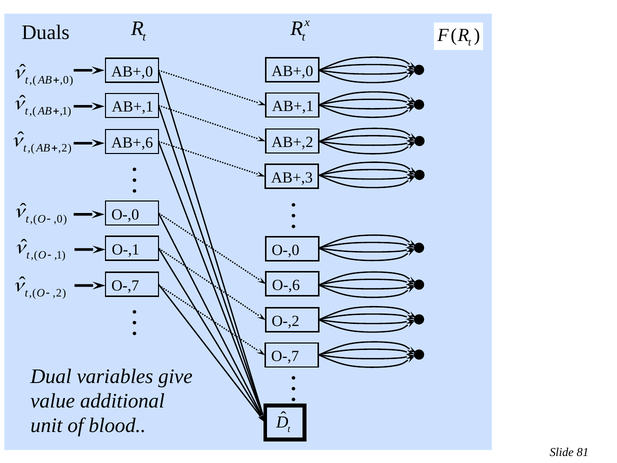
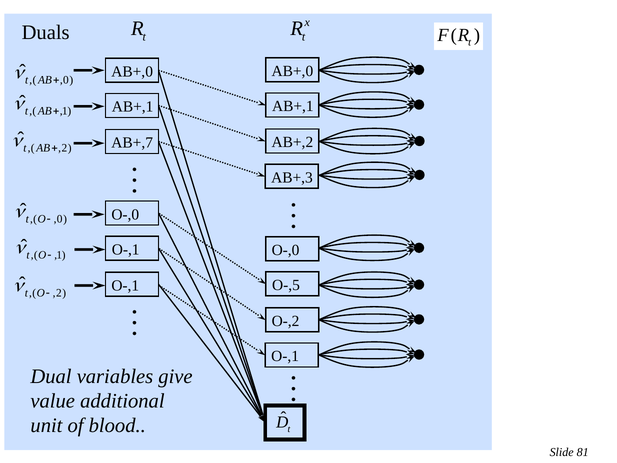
AB+,6: AB+,6 -> AB+,7 (132, 143)
O-,6: O-,6 -> O-,5 (286, 285)
O-,7: O-,7 -> O-,1 (125, 285)
O-,7: O-,7 -> O-,1 (285, 356)
